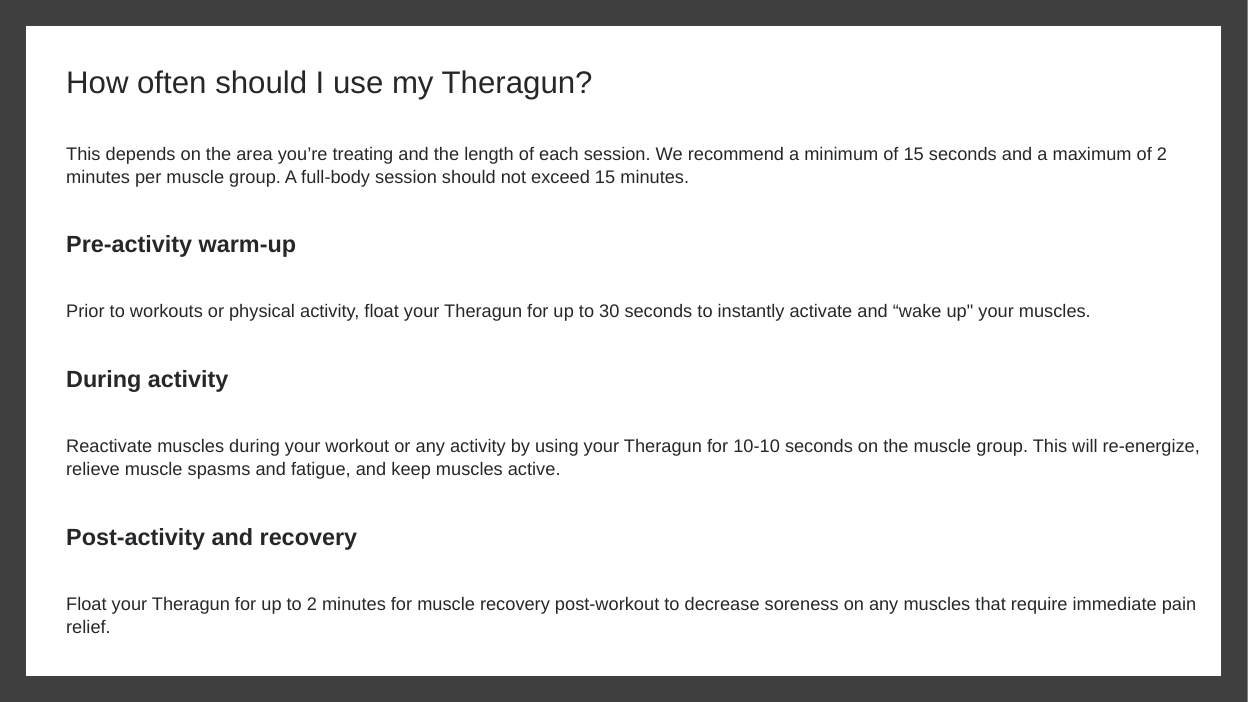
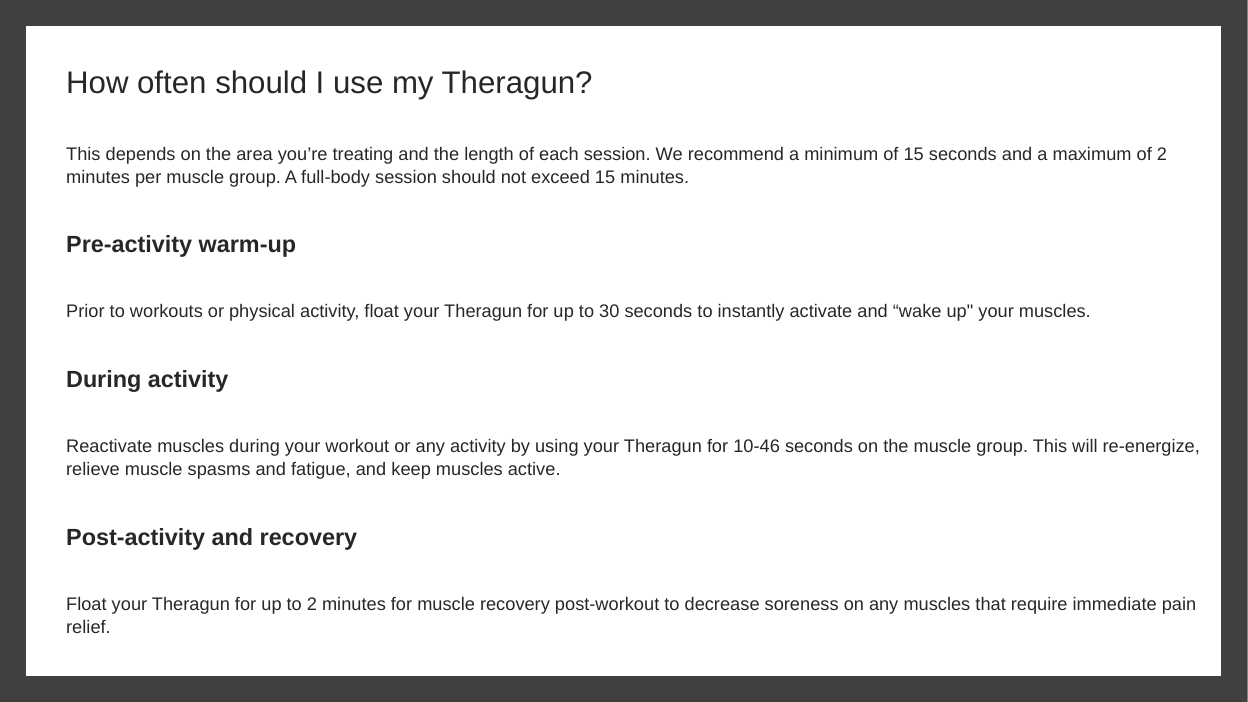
10-10: 10-10 -> 10-46 (757, 446)
